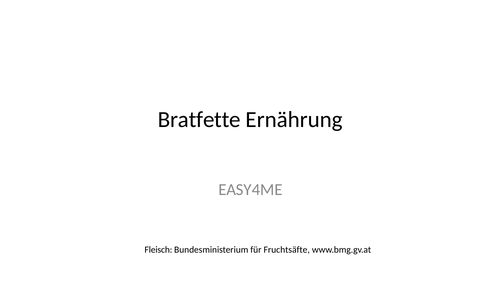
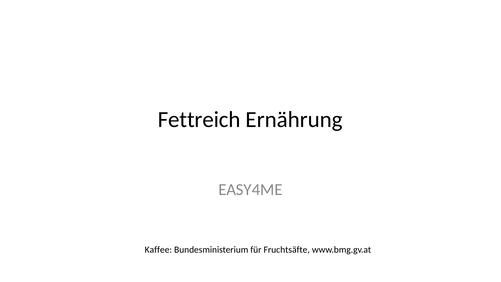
Bratfette: Bratfette -> Fettreich (199, 119)
Fleisch: Fleisch -> Kaffee (158, 250)
